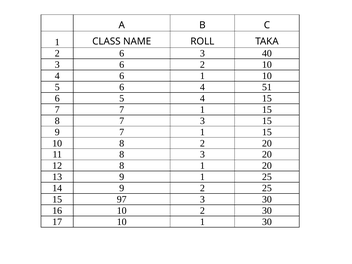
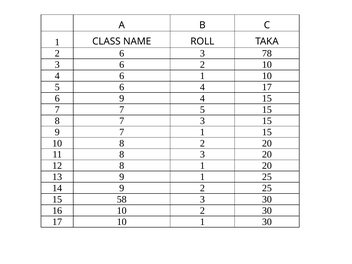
40: 40 -> 78 (267, 53)
4 51: 51 -> 17 (267, 87)
6 5: 5 -> 9 (122, 98)
7 7 1: 1 -> 5 (202, 110)
97: 97 -> 58 (122, 199)
